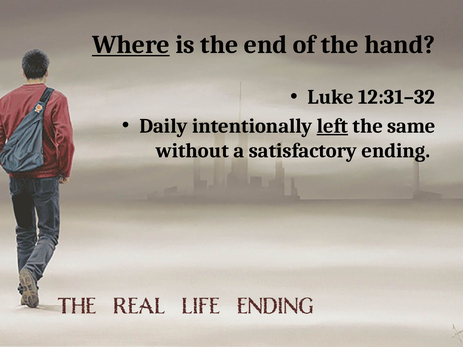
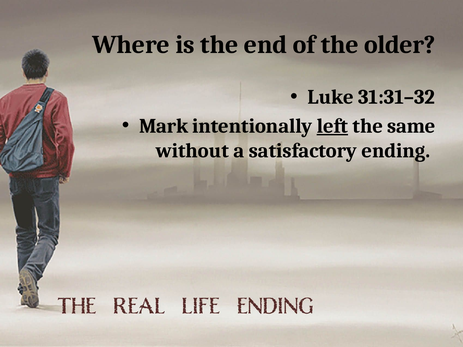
Where underline: present -> none (131, 45)
hand: hand -> older (400, 45)
12:31–32: 12:31–32 -> 31:31–32 (397, 97)
Daily: Daily -> Mark (164, 126)
